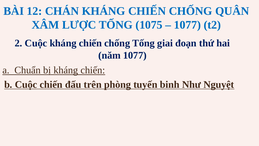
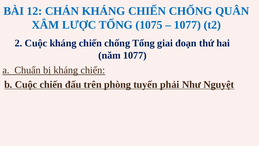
binh: binh -> phải (170, 84)
